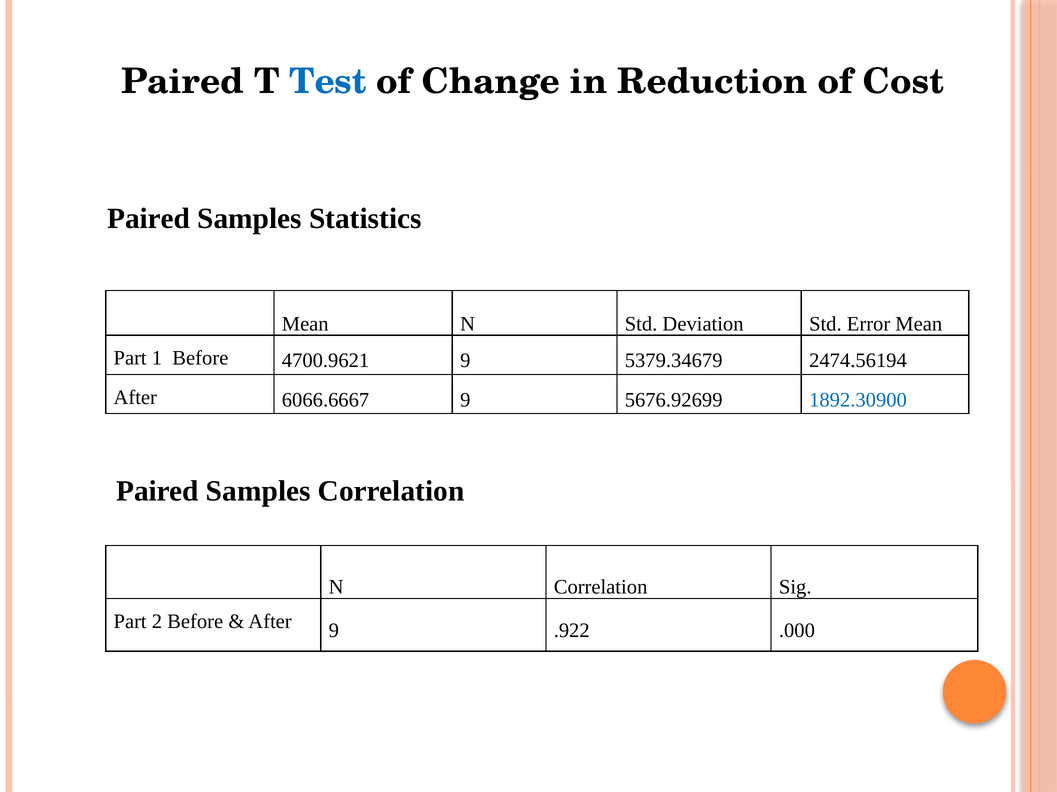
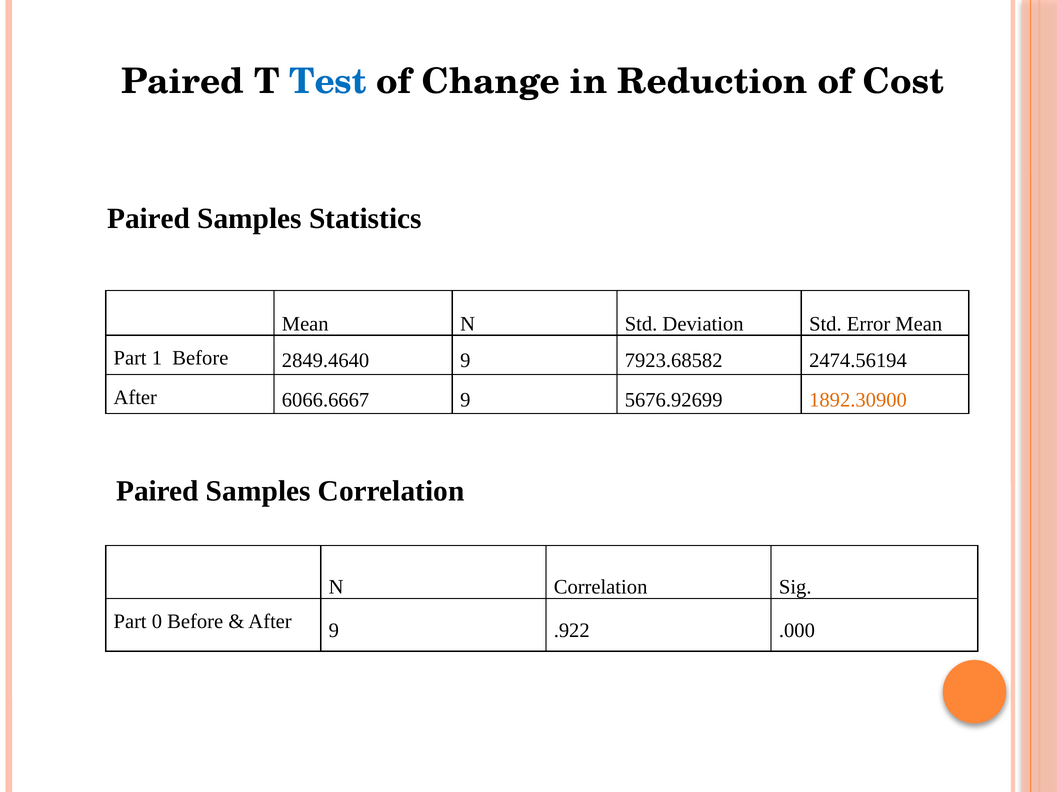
4700.9621: 4700.9621 -> 2849.4640 (326, 361)
5379.34679: 5379.34679 -> 7923.68582 (674, 361)
1892.30900 colour: blue -> orange (858, 400)
2: 2 -> 0 (157, 622)
